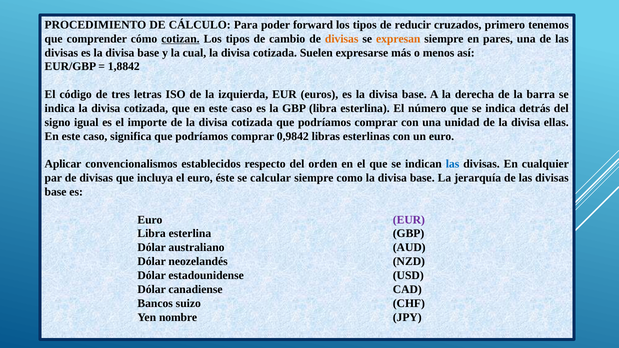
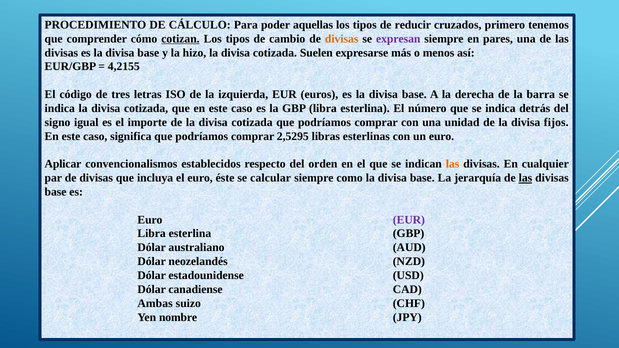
forward: forward -> aquellas (313, 25)
expresan colour: orange -> purple (398, 39)
cual: cual -> hizo (194, 53)
1,8842: 1,8842 -> 4,2155 (124, 67)
ellas: ellas -> fijos (556, 122)
0,9842: 0,9842 -> 2,5295 (293, 136)
las colour: blue -> orange (453, 164)
las underline: none -> present (525, 178)
Bancos: Bancos -> Ambas (155, 303)
